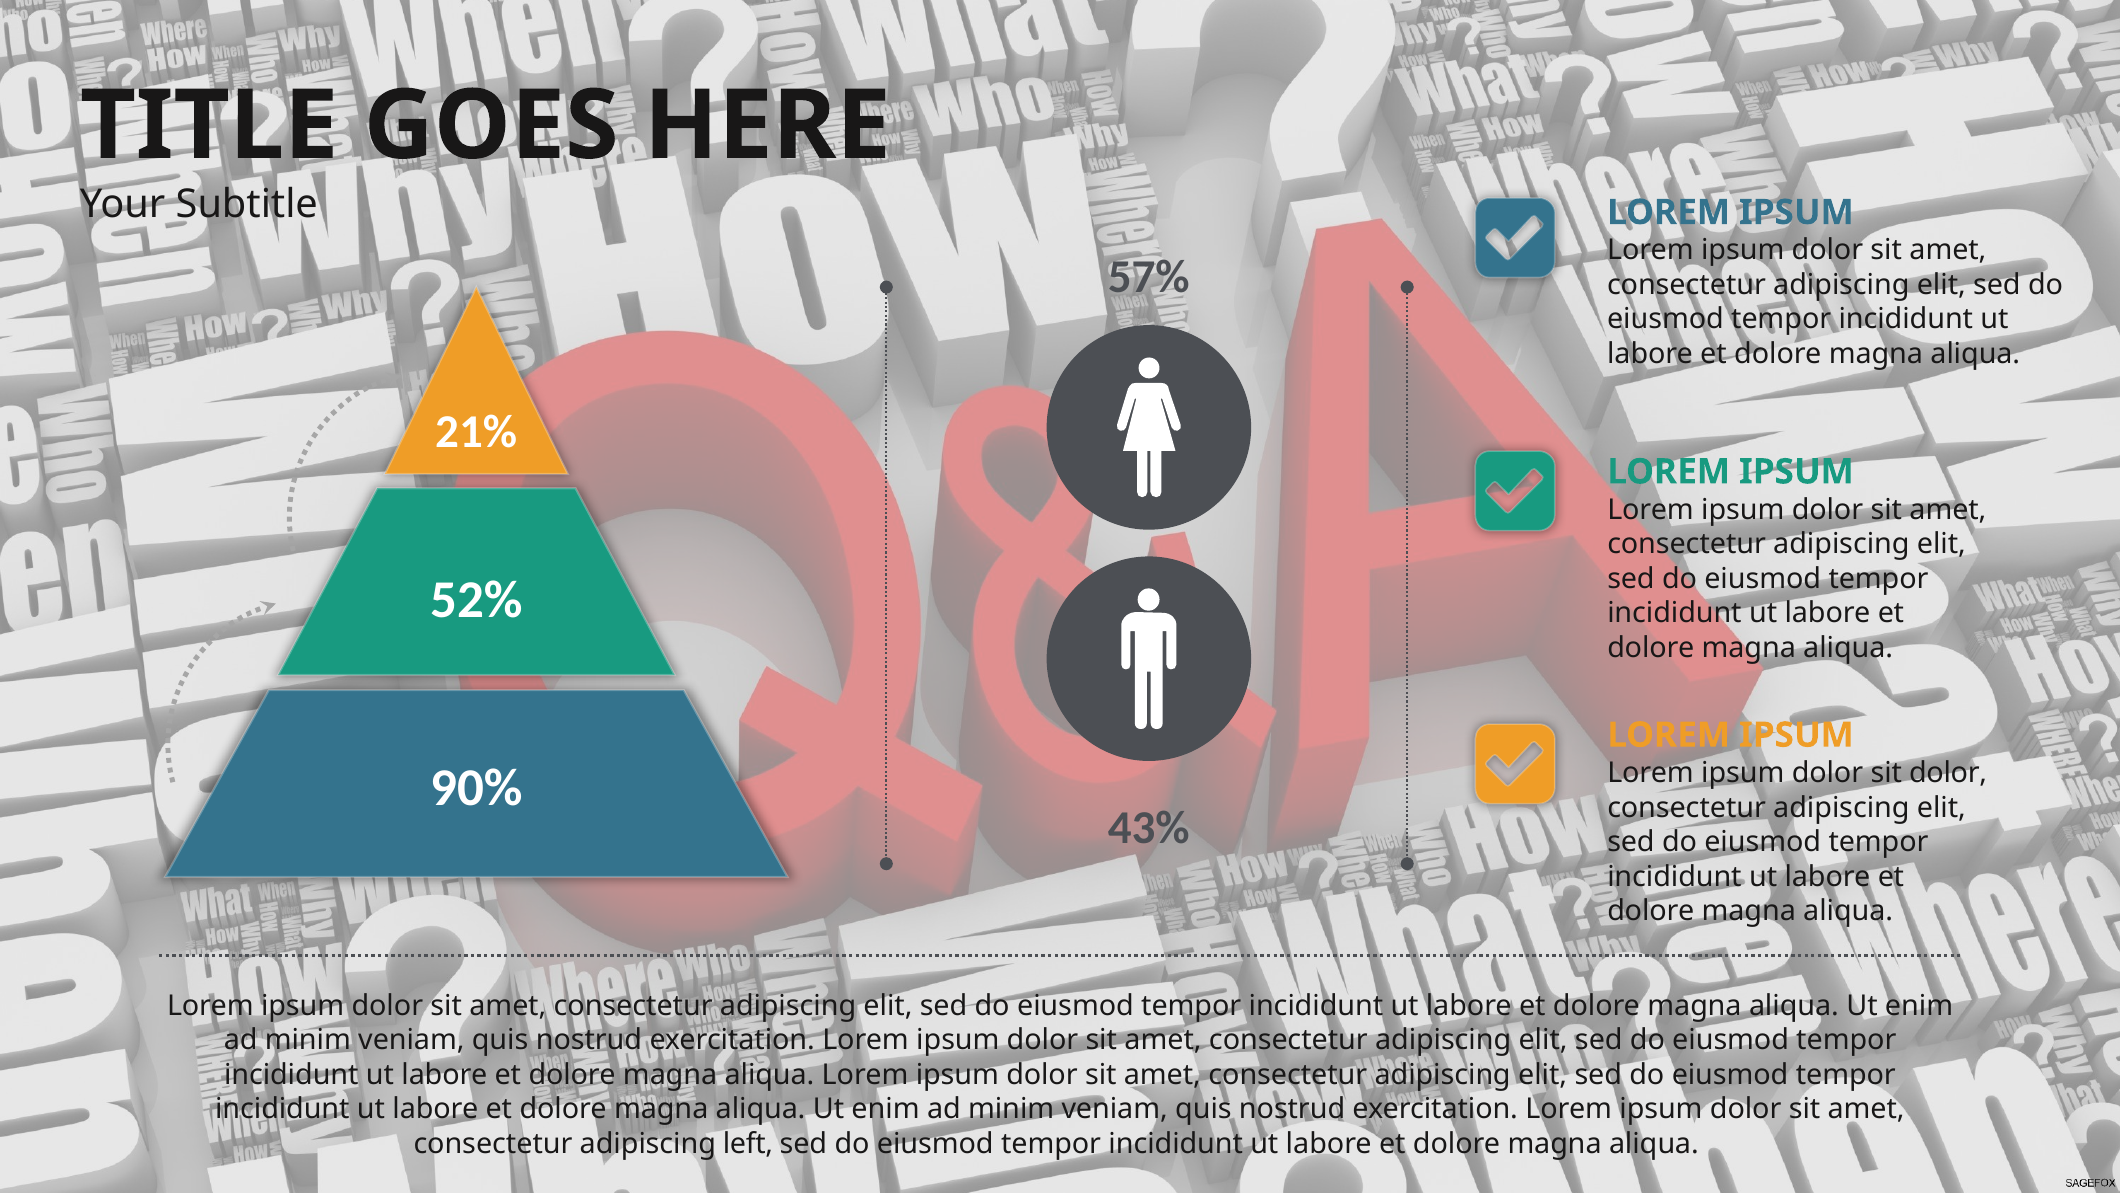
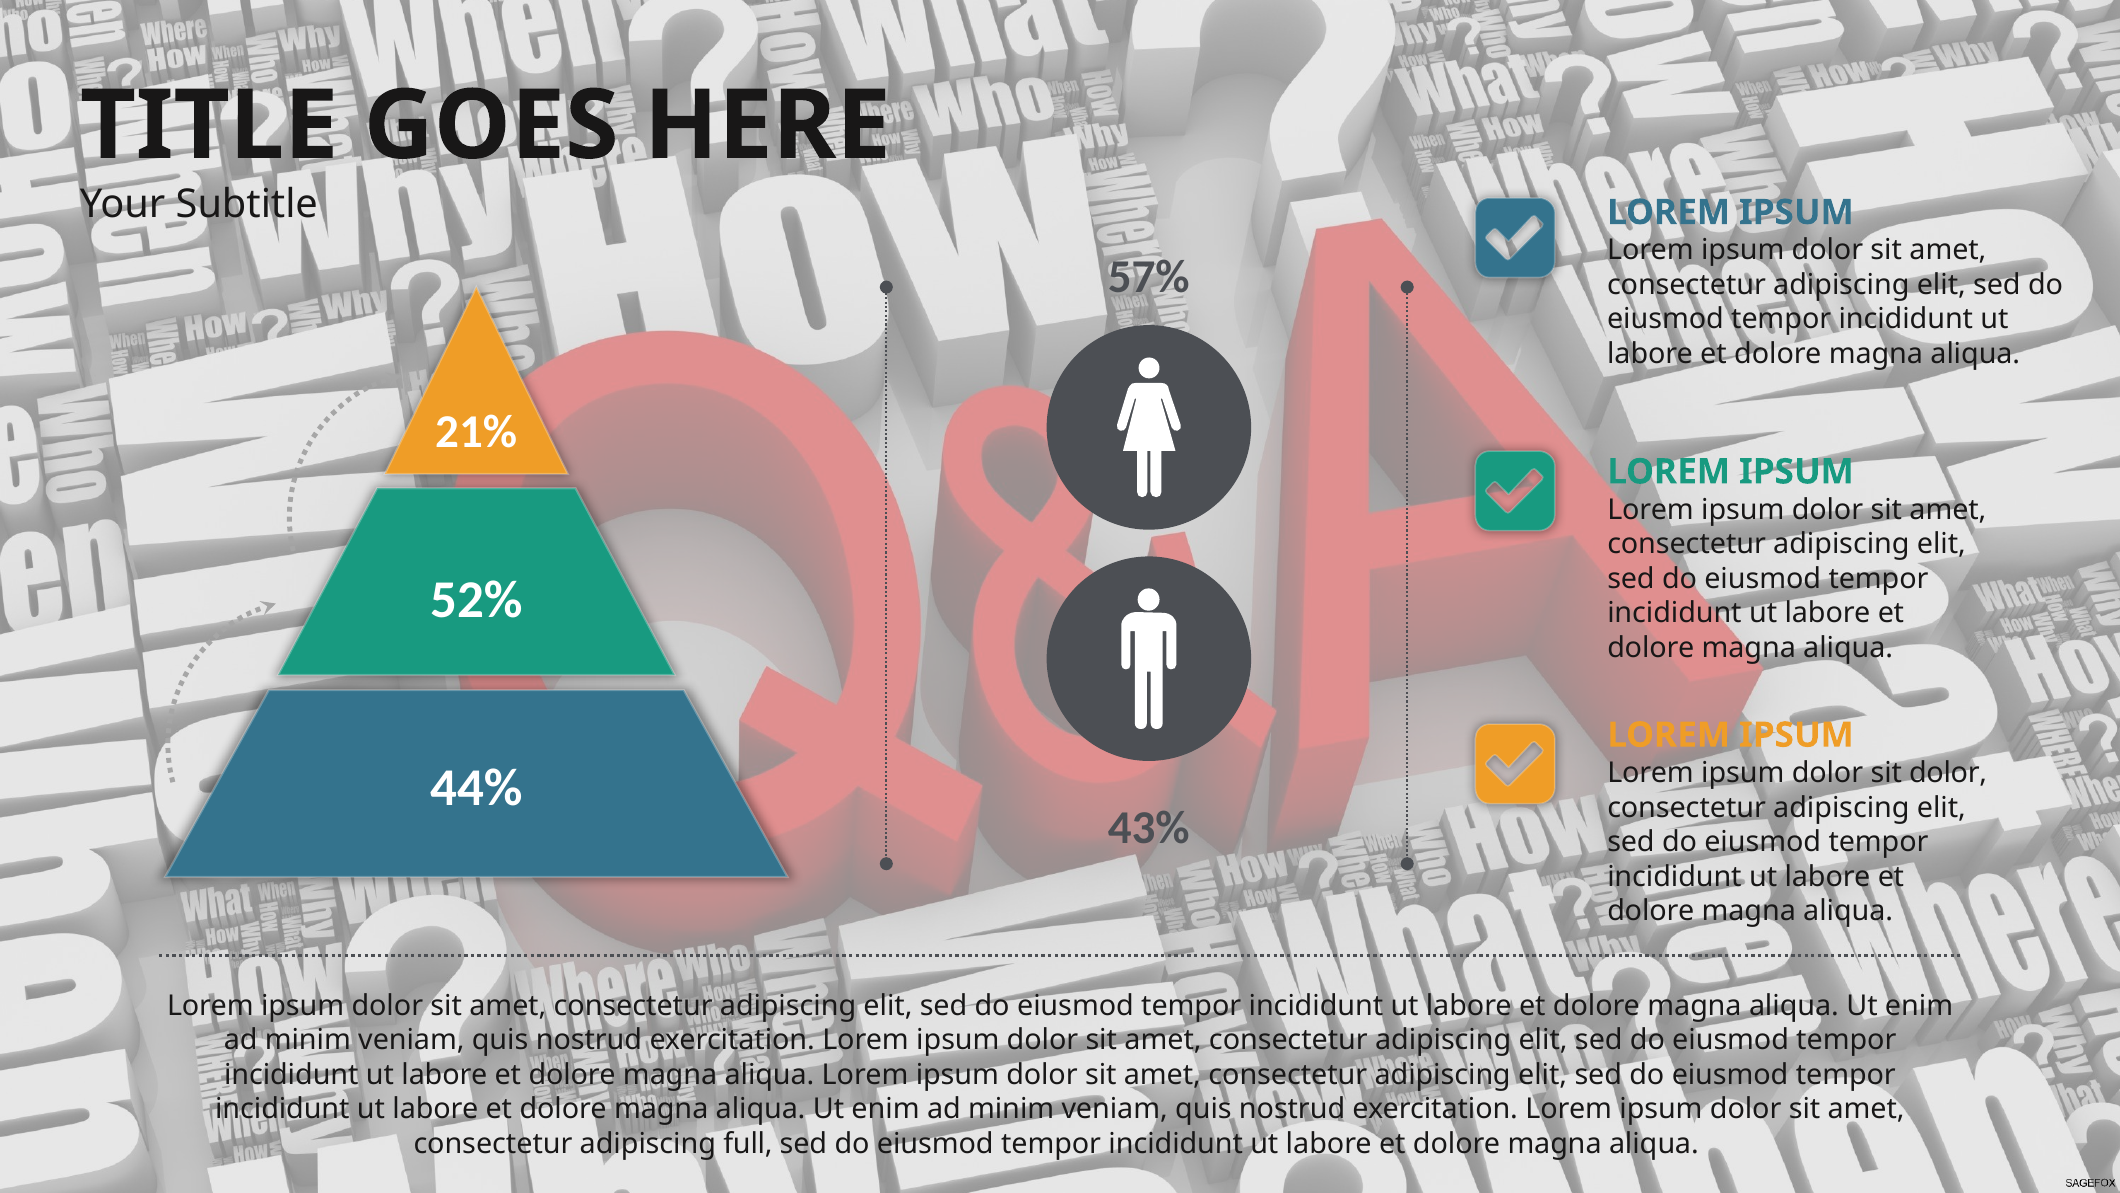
90%: 90% -> 44% (476, 788)
left: left -> full (748, 1143)
